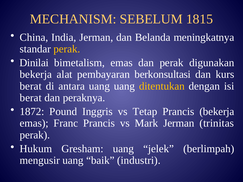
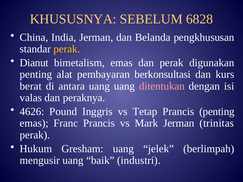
MECHANISM: MECHANISM -> KHUSUSNYA (73, 19)
1815: 1815 -> 6828 (200, 19)
meningkatnya: meningkatnya -> pengkhususan (204, 37)
Dinilai: Dinilai -> Dianut (34, 63)
bekerja: bekerja -> penting (36, 75)
ditentukan colour: yellow -> pink (162, 86)
berat: berat -> valas (31, 98)
1872: 1872 -> 4626 (32, 112)
Prancis bekerja: bekerja -> penting (217, 112)
